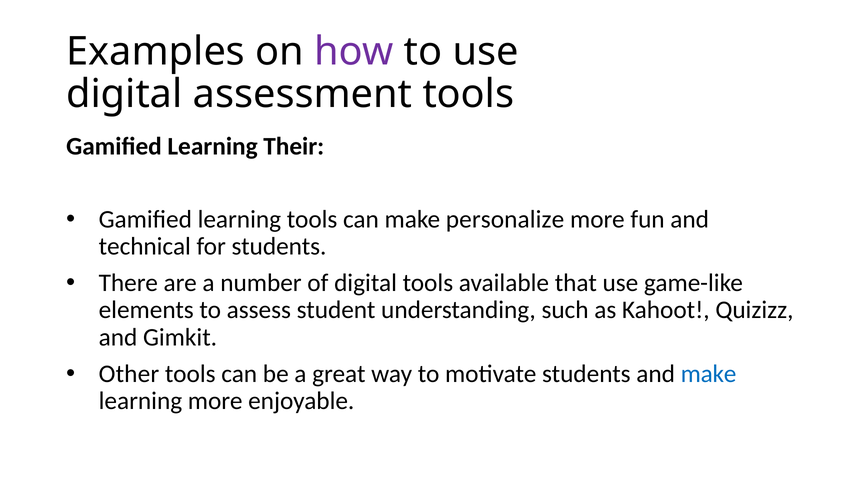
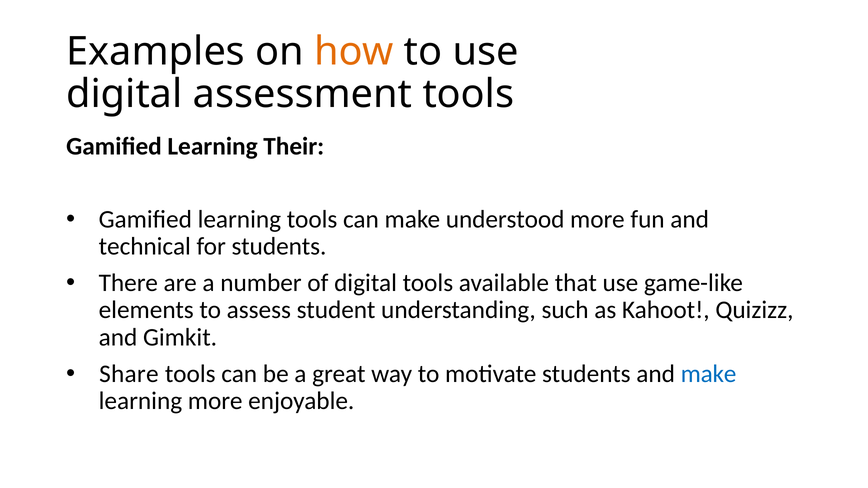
how colour: purple -> orange (354, 51)
personalize: personalize -> understood (505, 219)
Other: Other -> Share (129, 374)
